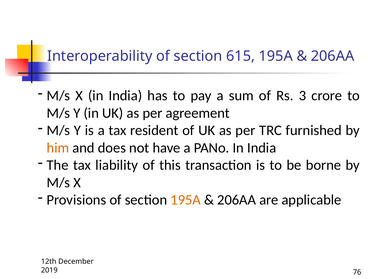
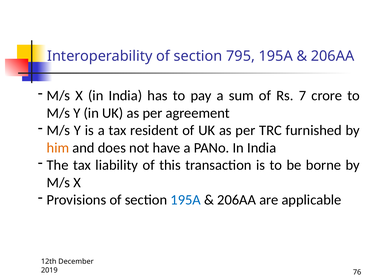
615: 615 -> 795 (241, 56)
3: 3 -> 7 (302, 96)
195A colour: orange -> blue (186, 200)
